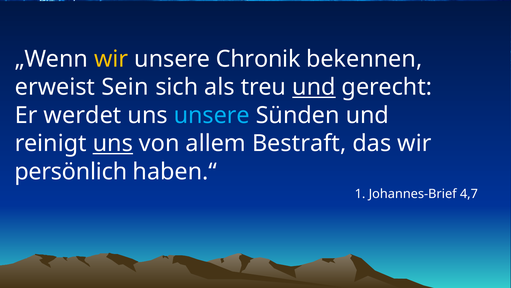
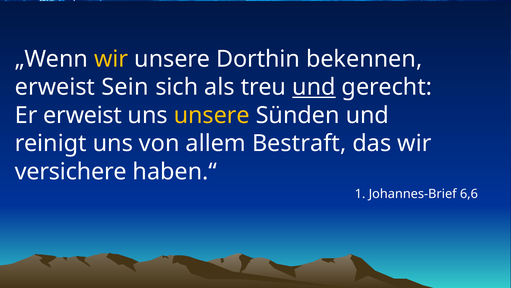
Chronik: Chronik -> Dorthin (258, 59)
Er werdet: werdet -> erweist (83, 115)
unsere colour: light blue -> yellow (212, 115)
uns underline: present -> none (113, 143)
persönlich: persönlich -> versichere (71, 171)
4,7: 4,7 -> 6,6 (469, 193)
